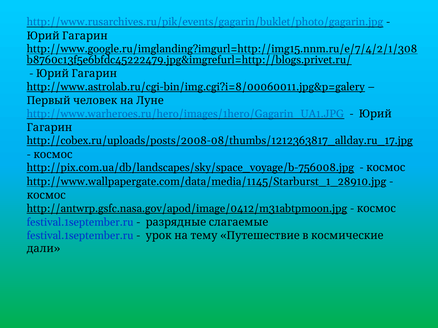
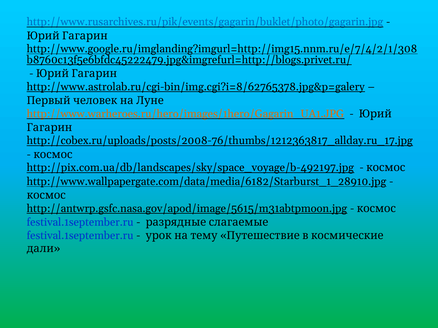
http://www.astrolab.ru/cgi-bin/img.cgi?i=8/00060011.jpg&p=galery: http://www.astrolab.ru/cgi-bin/img.cgi?i=8/00060011.jpg&p=galery -> http://www.astrolab.ru/cgi-bin/img.cgi?i=8/62765378.jpg&p=galery (196, 87)
http://www.warheroes.ru/hero/images/1hero/Gagarin_UA1.JPG colour: blue -> orange (185, 114)
http://cobex.ru/uploads/posts/2008-08/thumbs/1212363817_allday.ru_17.jpg: http://cobex.ru/uploads/posts/2008-08/thumbs/1212363817_allday.ru_17.jpg -> http://cobex.ru/uploads/posts/2008-76/thumbs/1212363817_allday.ru_17.jpg (220, 141)
http://pix.com.ua/db/landscapes/sky/space_voyage/b-756008.jpg: http://pix.com.ua/db/landscapes/sky/space_voyage/b-756008.jpg -> http://pix.com.ua/db/landscapes/sky/space_voyage/b-492197.jpg (190, 168)
http://www.wallpapergate.com/data/media/1145/Starburst_1_28910.jpg: http://www.wallpapergate.com/data/media/1145/Starburst_1_28910.jpg -> http://www.wallpapergate.com/data/media/6182/Starburst_1_28910.jpg (206, 182)
http://antwrp.gsfc.nasa.gov/apod/image/0412/m31abtpmoon.jpg: http://antwrp.gsfc.nasa.gov/apod/image/0412/m31abtpmoon.jpg -> http://antwrp.gsfc.nasa.gov/apod/image/5615/m31abtpmoon.jpg (187, 209)
